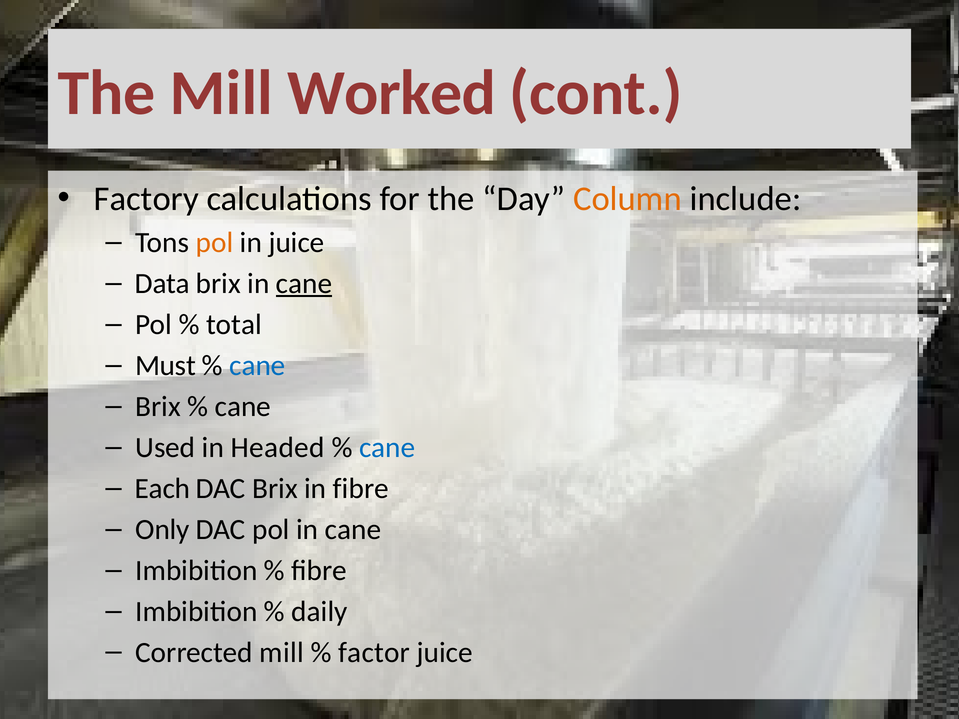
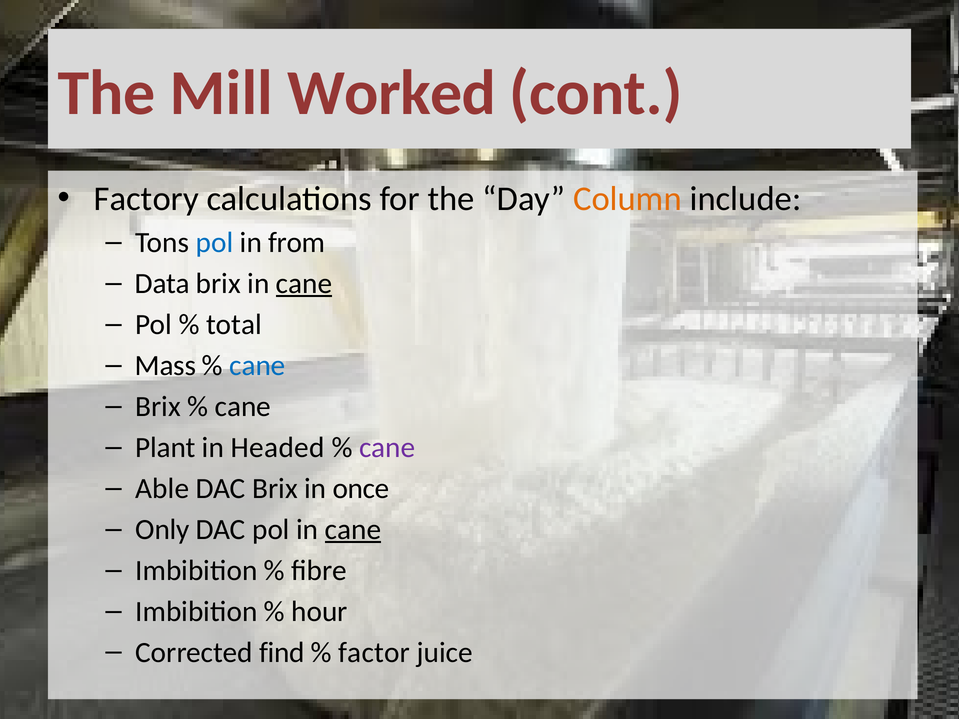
pol colour: orange -> blue (215, 243)
in juice: juice -> from (297, 243)
Must: Must -> Mass (165, 366)
Used: Used -> Plant (165, 448)
cane colour: blue -> purple (387, 448)
Each: Each -> Able (162, 489)
in fibre: fibre -> once (361, 489)
cane underline: none -> present (353, 530)
daily: daily -> hour (319, 612)
Corrected mill: mill -> find (282, 653)
